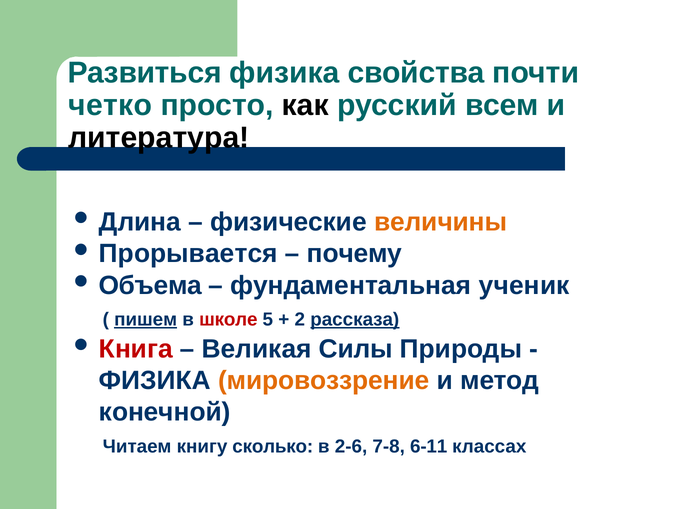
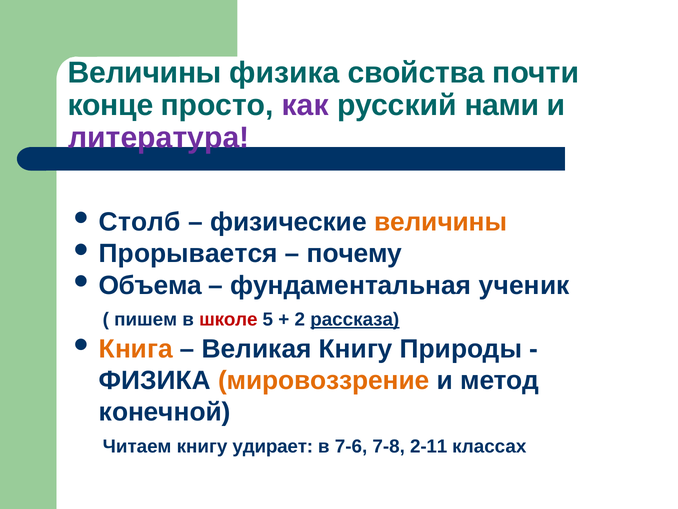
Развиться: Развиться -> Величины (145, 72)
четко: четко -> конце (110, 105)
как colour: black -> purple (305, 105)
всем: всем -> нами (502, 105)
литература colour: black -> purple (159, 138)
Длина: Длина -> Столб (140, 222)
пишем underline: present -> none (146, 319)
Книга colour: red -> orange (136, 349)
Великая Силы: Силы -> Книгу (356, 349)
сколько: сколько -> удирает (273, 446)
2-6: 2-6 -> 7-6 (351, 446)
6-11: 6-11 -> 2-11 (429, 446)
